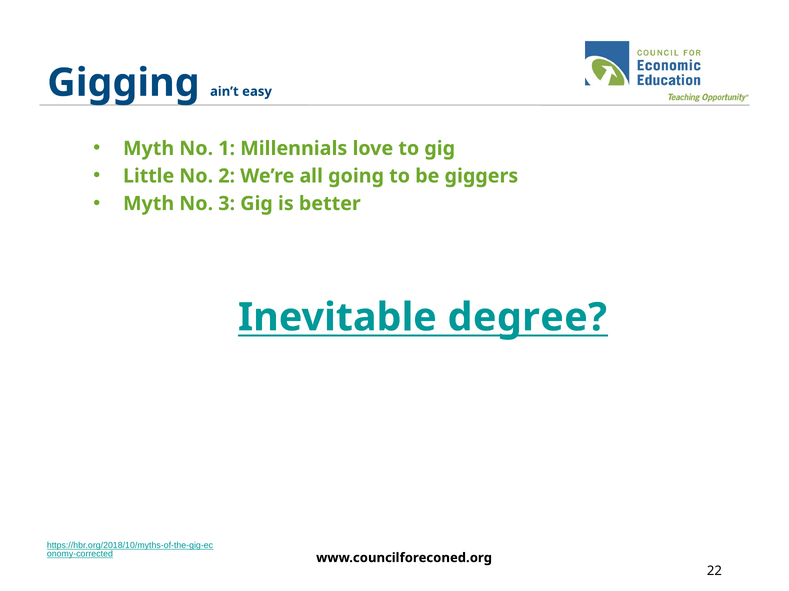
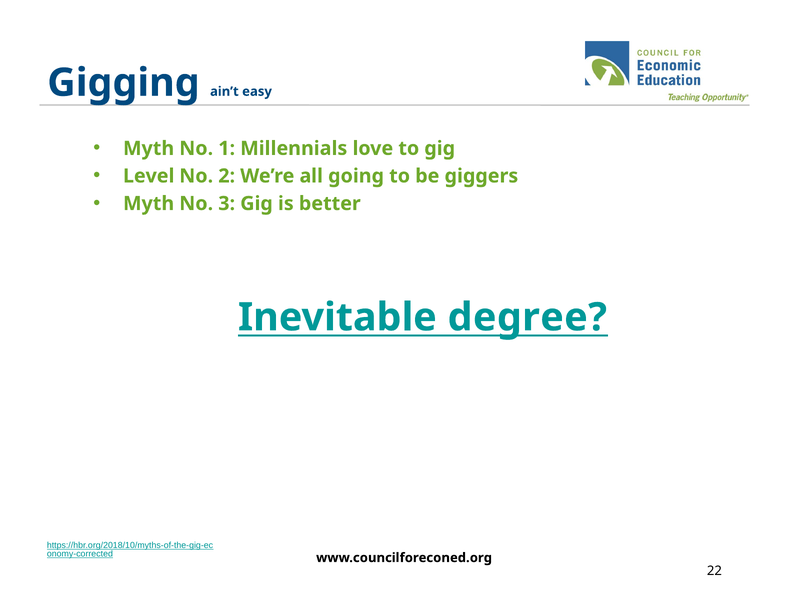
Little: Little -> Level (149, 176)
